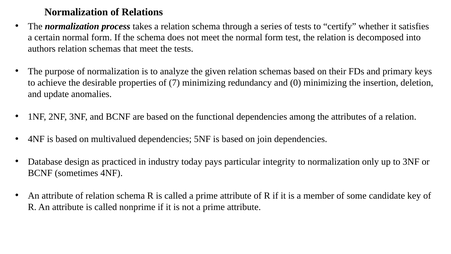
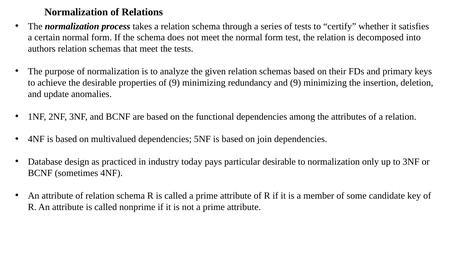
of 7: 7 -> 9 (174, 83)
and 0: 0 -> 9 (296, 83)
particular integrity: integrity -> desirable (279, 162)
